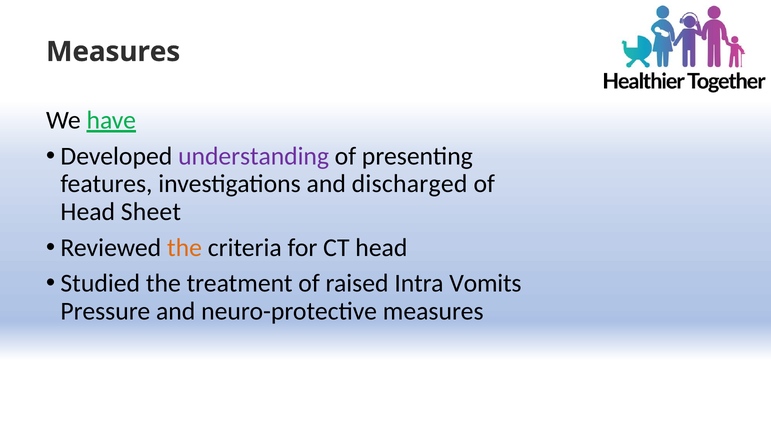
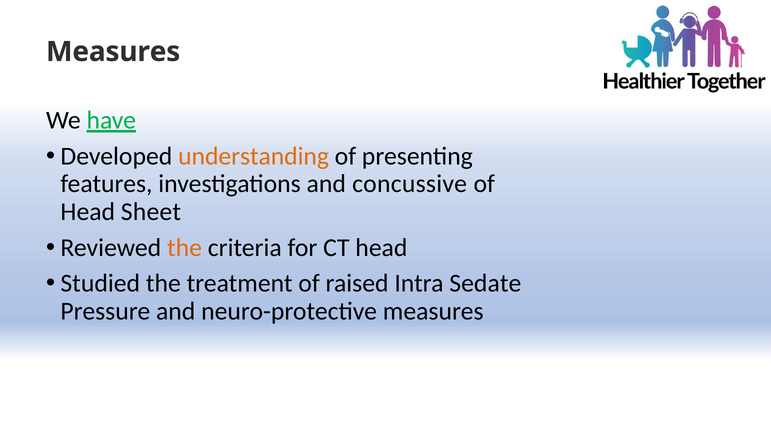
understanding colour: purple -> orange (254, 156)
discharged: discharged -> concussive (410, 184)
Vomits: Vomits -> Sedate (485, 283)
